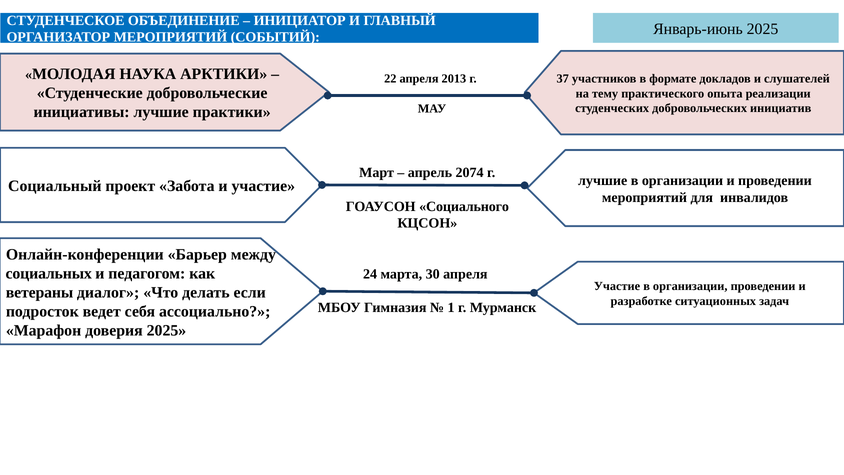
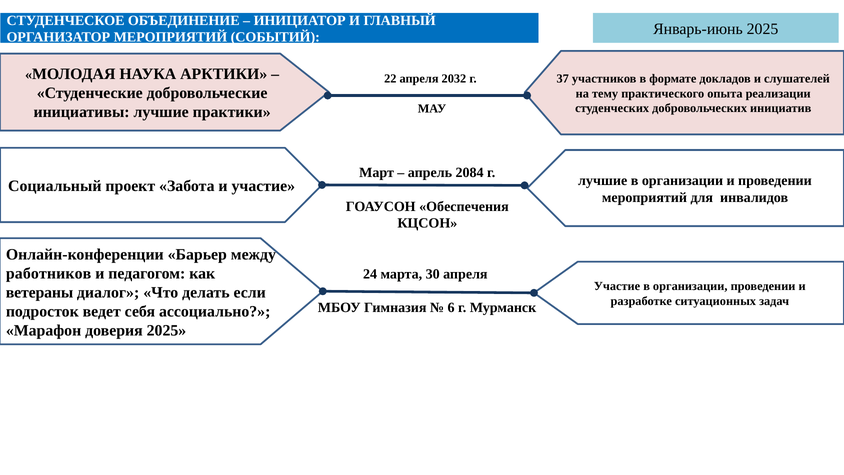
2013: 2013 -> 2032 (454, 79)
2074: 2074 -> 2084 (470, 173)
Социального: Социального -> Обеспечения (464, 206)
социальных: социальных -> работников (49, 273)
1: 1 -> 6 (451, 308)
